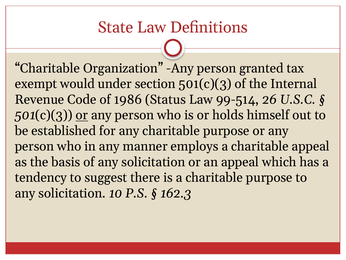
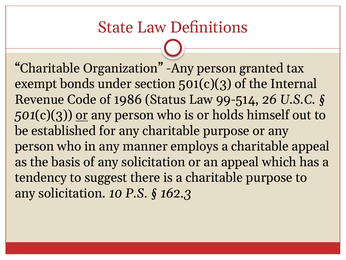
would: would -> bonds (77, 84)
